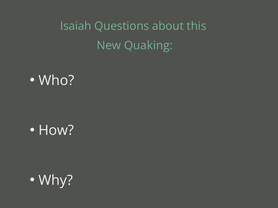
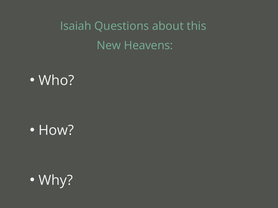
Quaking: Quaking -> Heavens (148, 46)
